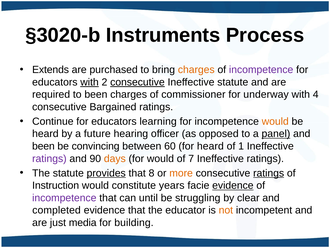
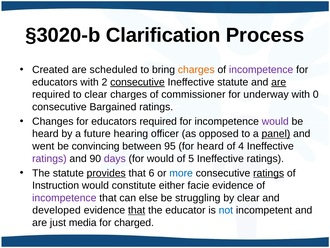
Instruments: Instruments -> Clarification (163, 35)
Extends: Extends -> Created (51, 70)
purchased: purchased -> scheduled (114, 70)
with underline: present -> none (90, 82)
are underline: none -> present (279, 82)
to been: been -> clear (96, 94)
4: 4 -> 0 (316, 94)
Continue: Continue -> Changes (53, 121)
educators learning: learning -> required (158, 121)
would colour: orange -> purple (275, 121)
been: been -> went (43, 146)
60: 60 -> 95 (170, 146)
1: 1 -> 4 (241, 146)
days colour: orange -> purple (115, 158)
7: 7 -> 5 (191, 158)
8: 8 -> 6 (152, 173)
more colour: orange -> blue (181, 173)
years: years -> either (172, 185)
evidence underline: present -> none (233, 185)
until: until -> else (148, 198)
completed: completed -> developed (57, 210)
that underline: none -> present (137, 210)
not colour: orange -> blue (226, 210)
building: building -> charged (134, 222)
